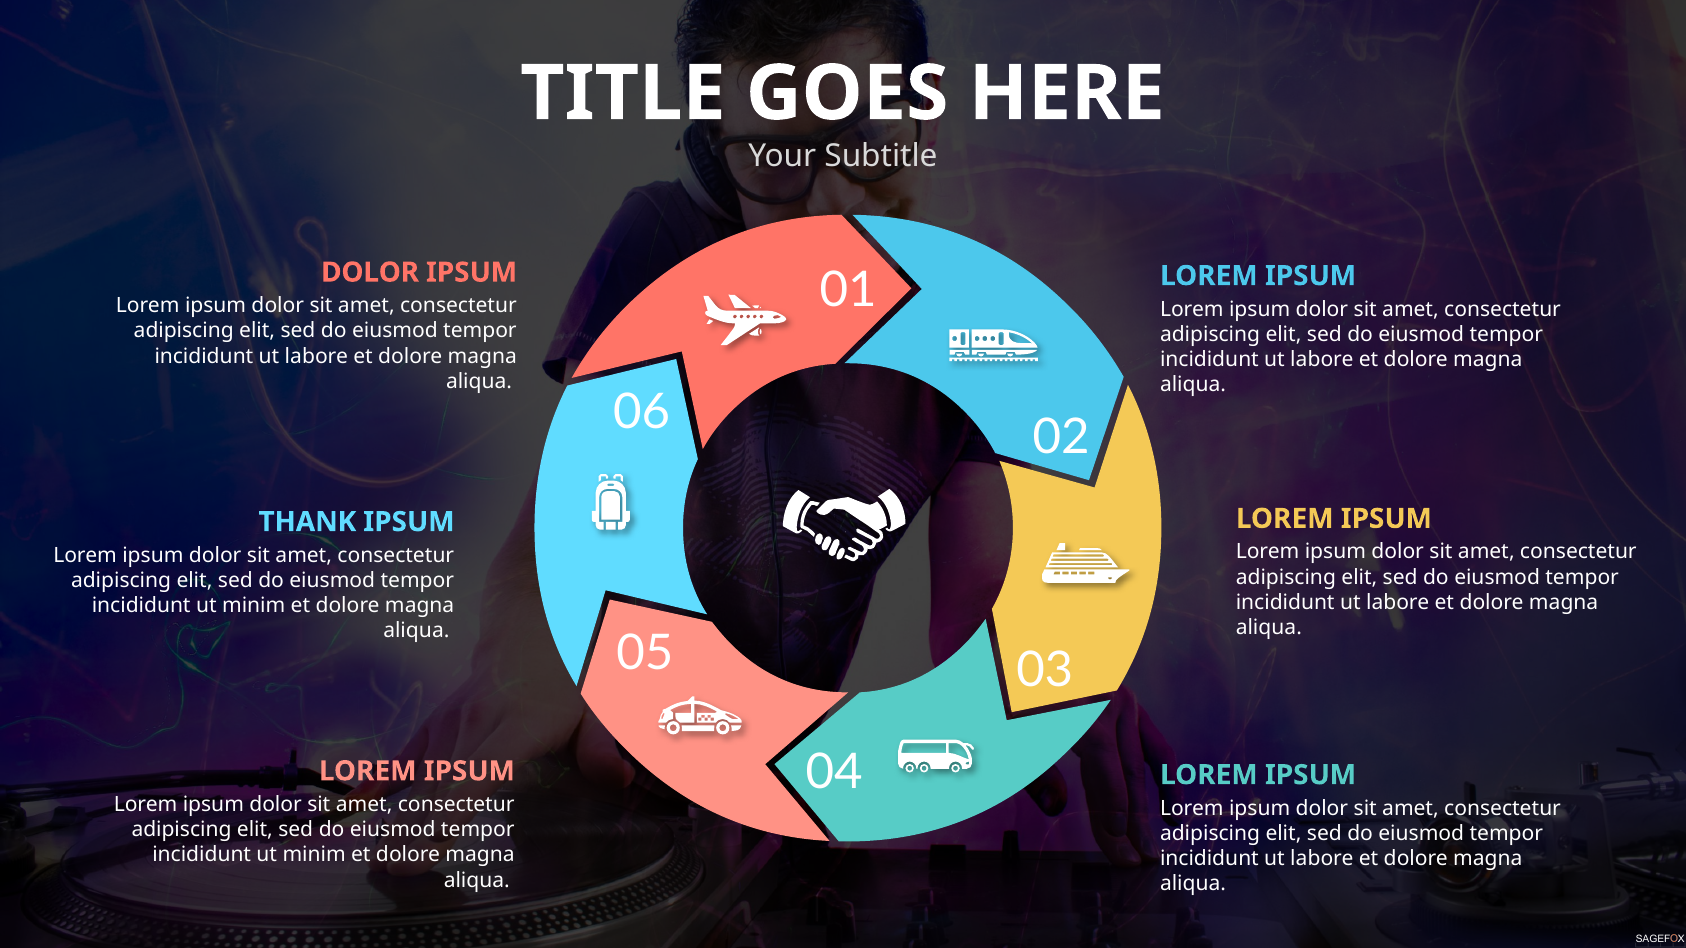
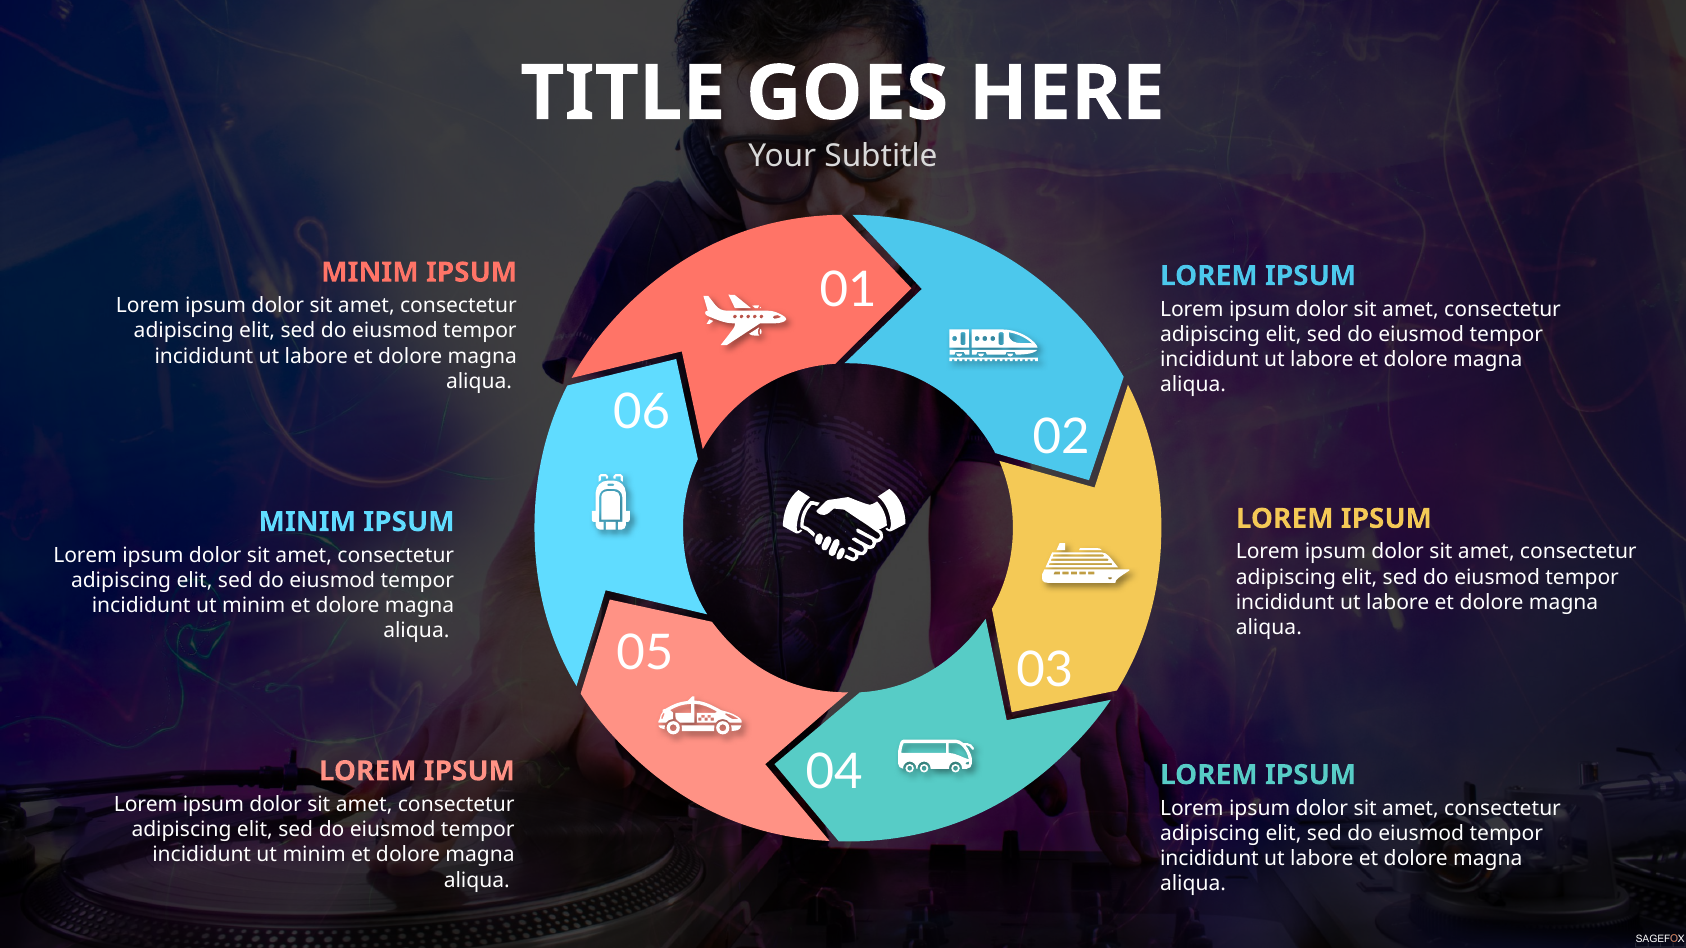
DOLOR: DOLOR -> MINIM (370, 273)
THANK: THANK -> MINIM (307, 522)
